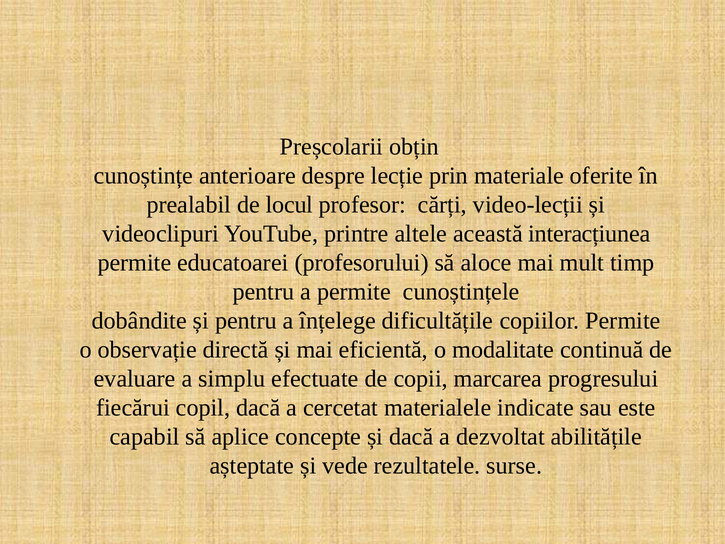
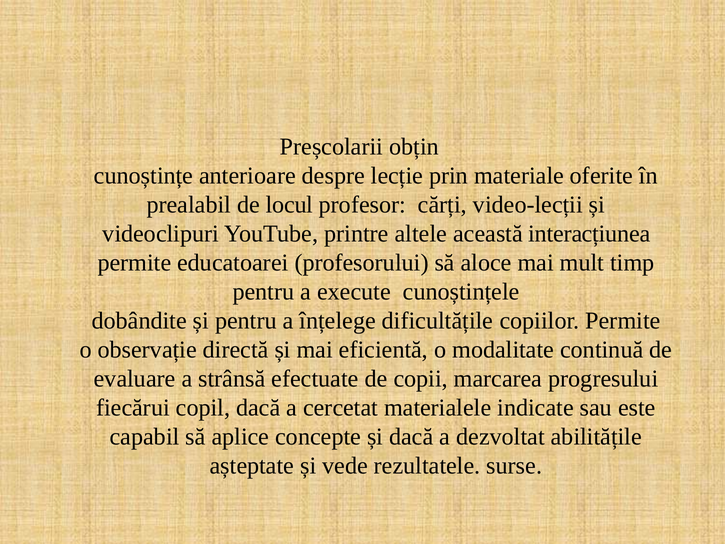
a permite: permite -> execute (354, 292)
simplu: simplu -> strânsă (232, 379)
